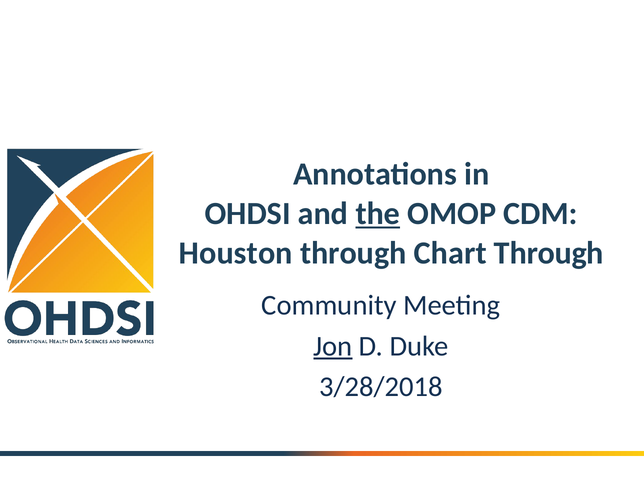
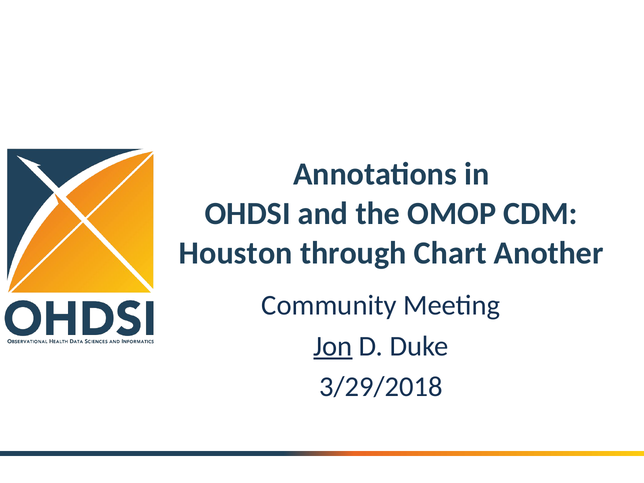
the underline: present -> none (378, 214)
Chart Through: Through -> Another (549, 253)
3/28/2018: 3/28/2018 -> 3/29/2018 (381, 387)
